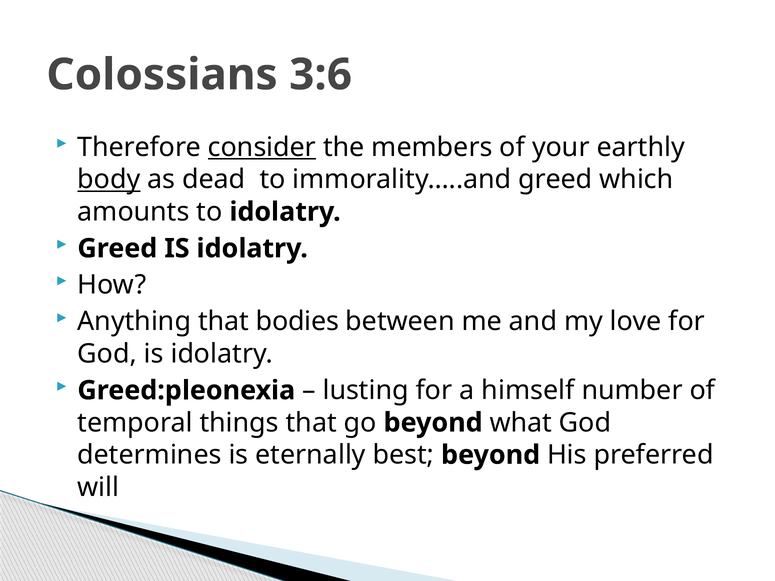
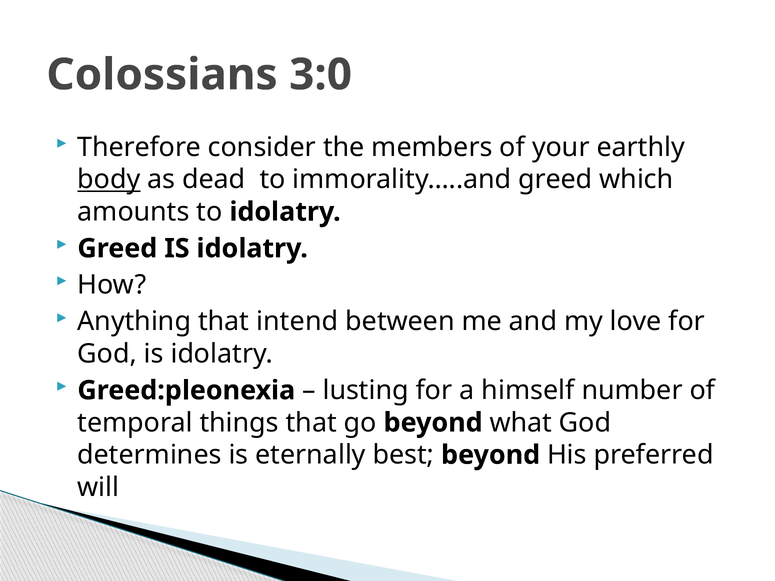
3:6: 3:6 -> 3:0 (321, 75)
consider underline: present -> none (262, 147)
bodies: bodies -> intend (297, 322)
